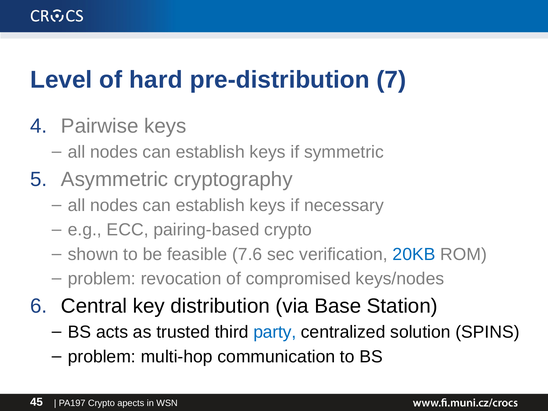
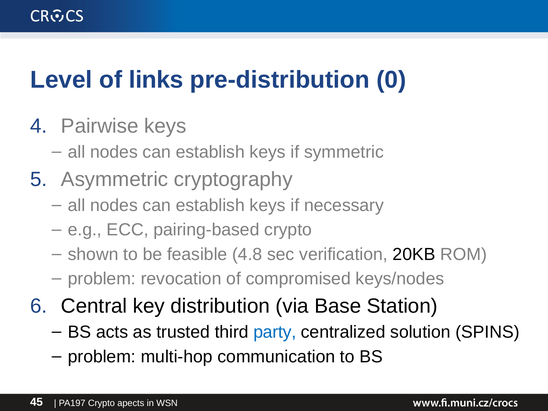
hard: hard -> links (156, 80)
7: 7 -> 0 (391, 80)
7.6: 7.6 -> 4.8 (247, 254)
20KB colour: blue -> black (414, 254)
